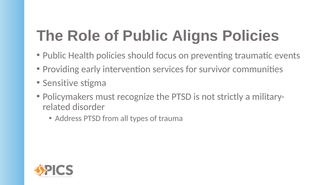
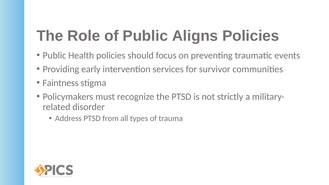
Sensitive: Sensitive -> Faintness (61, 83)
